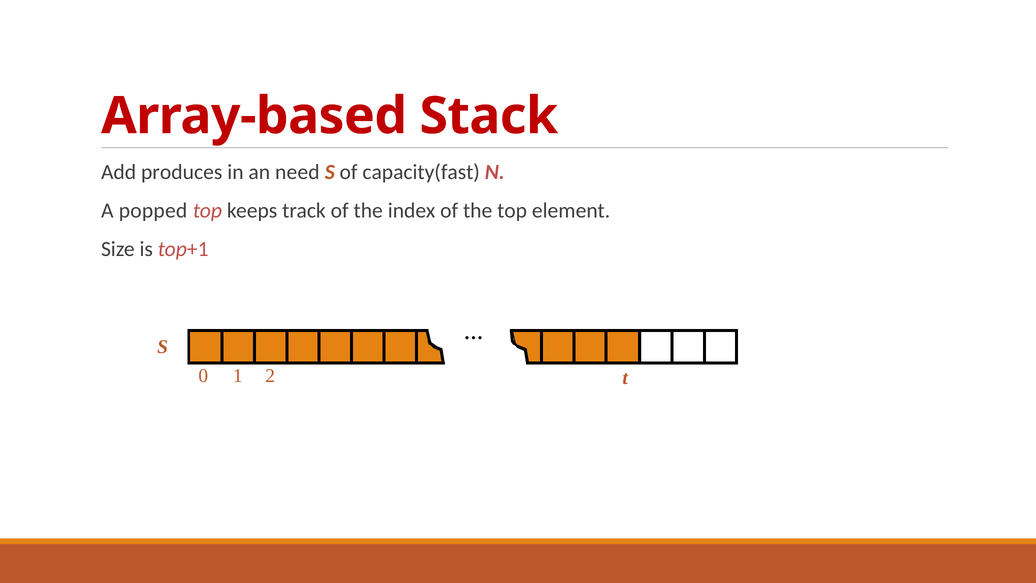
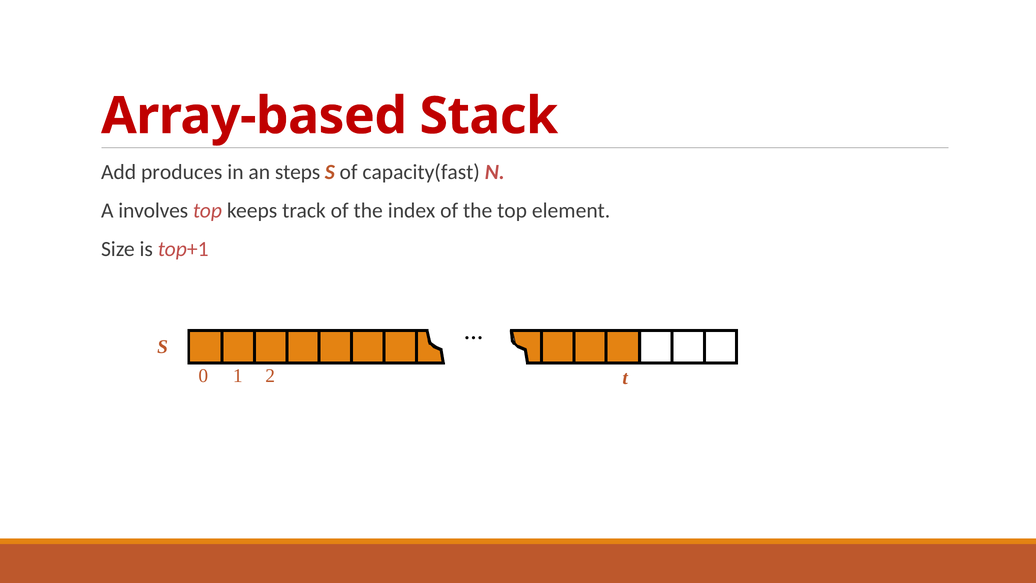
need: need -> steps (298, 172)
popped: popped -> involves (153, 211)
